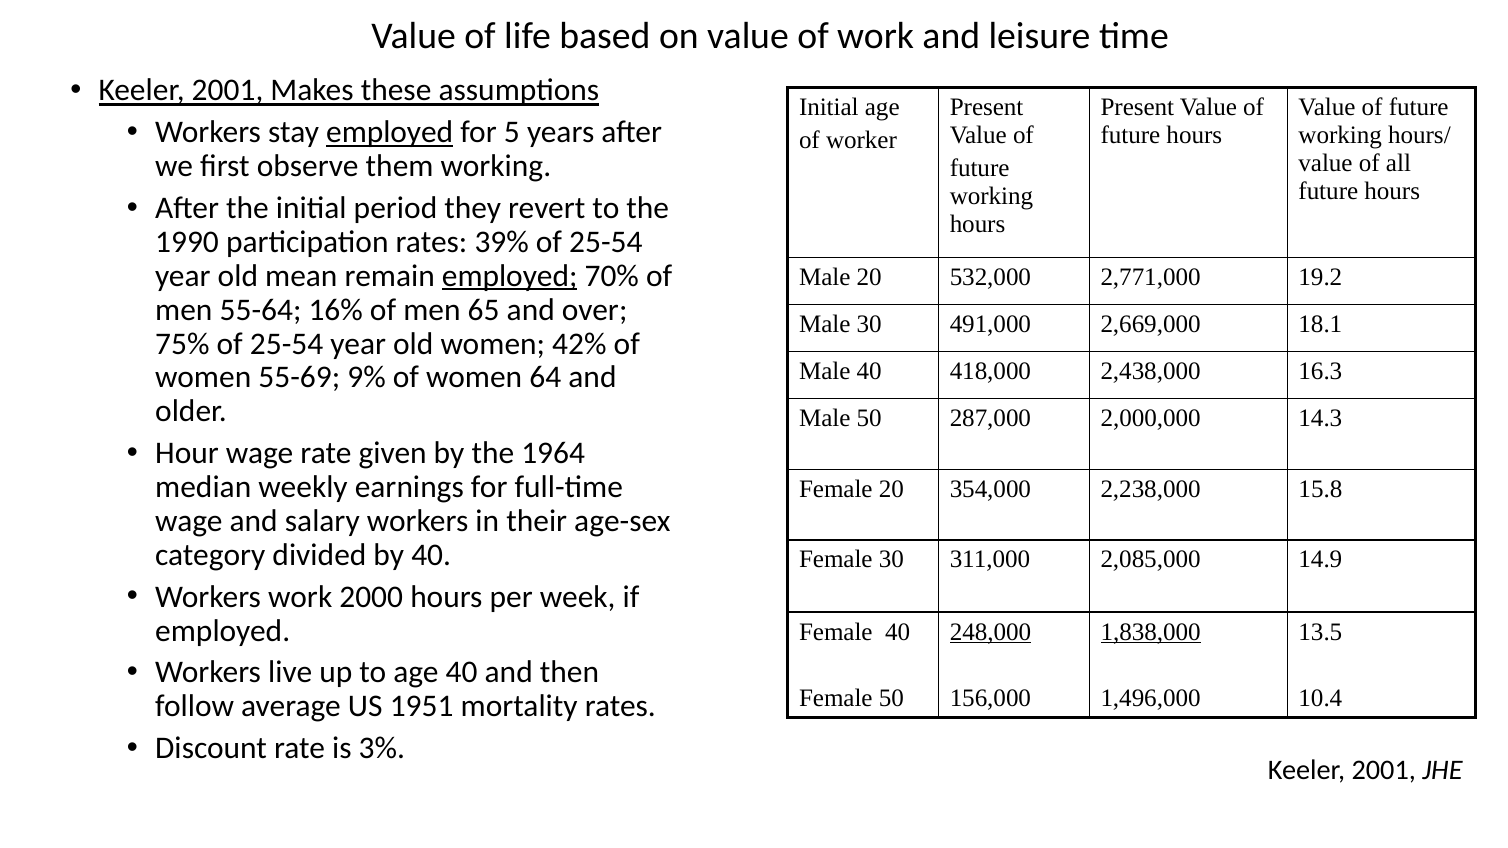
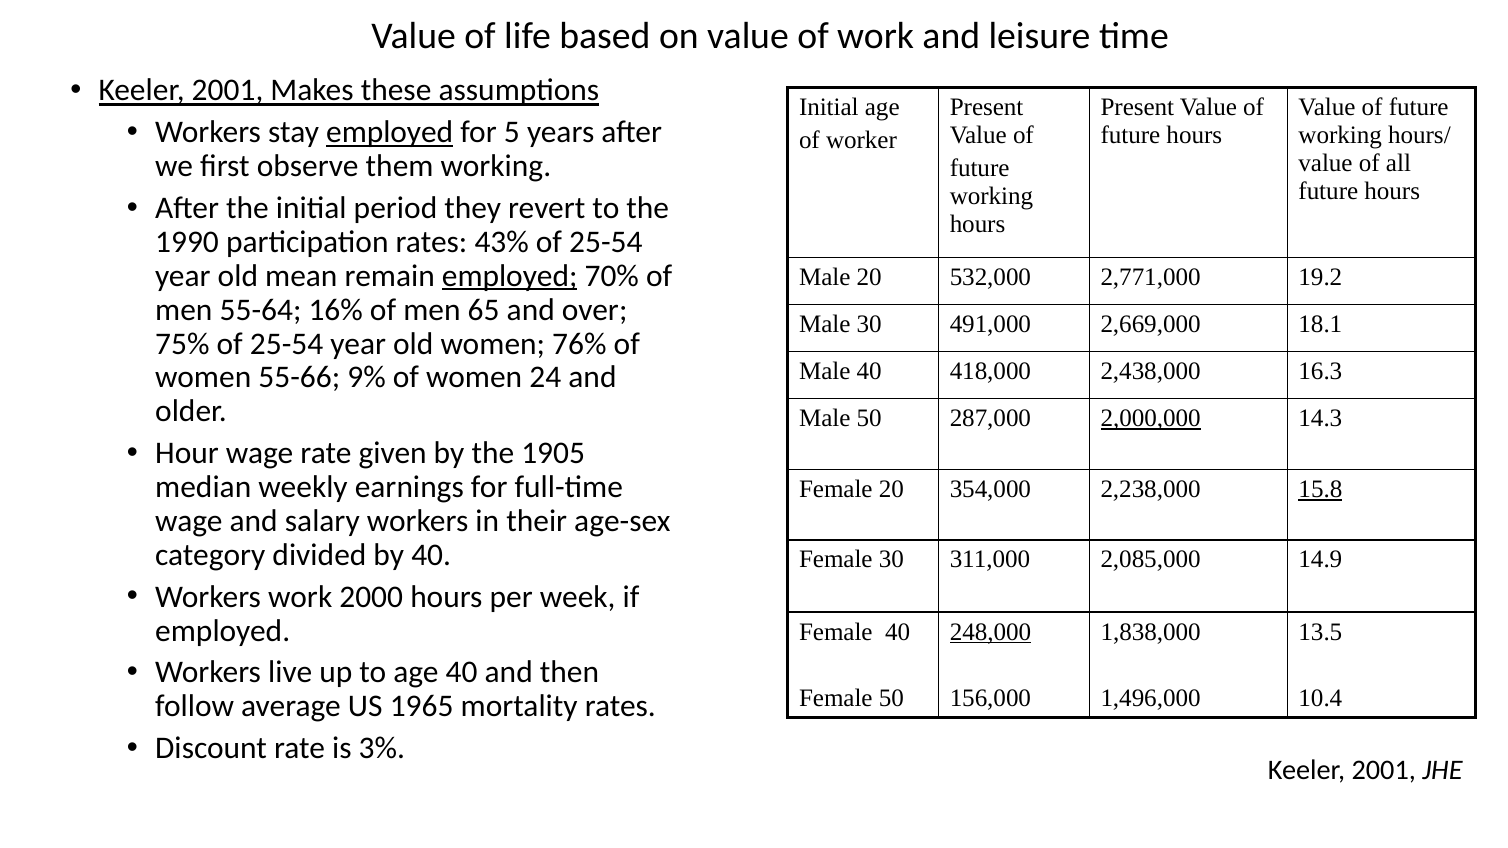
39%: 39% -> 43% (502, 242)
42%: 42% -> 76% (579, 344)
55-69: 55-69 -> 55-66 (299, 378)
64: 64 -> 24 (545, 378)
2,000,000 underline: none -> present (1151, 419)
1964: 1964 -> 1905 (553, 453)
15.8 underline: none -> present (1320, 489)
1,838,000 underline: present -> none (1151, 632)
1951: 1951 -> 1965 (422, 707)
